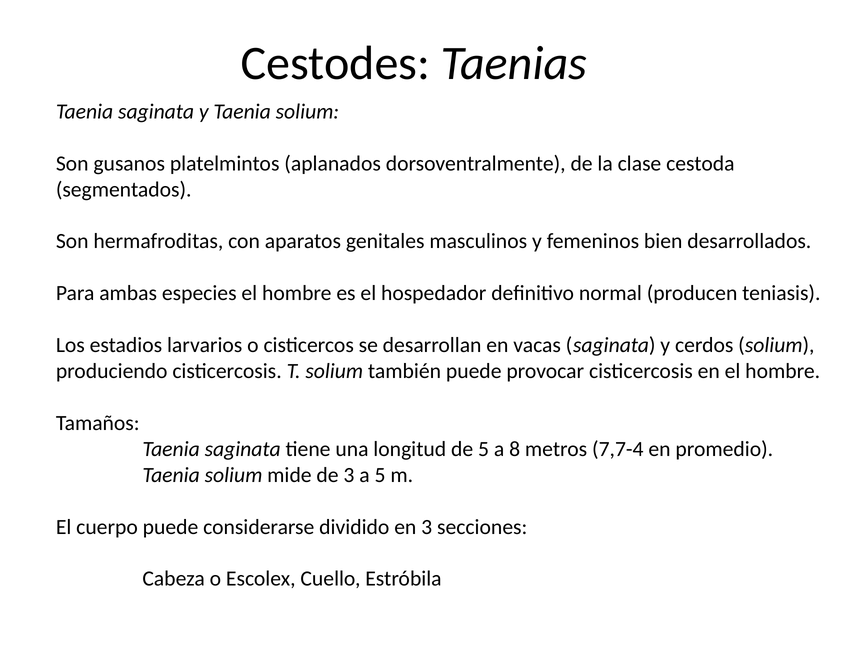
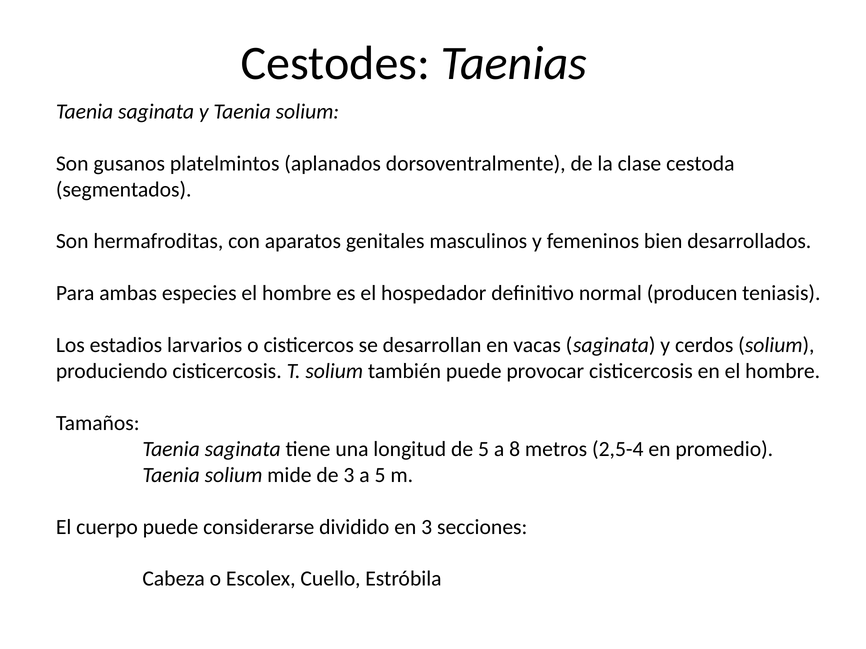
7,7-4: 7,7-4 -> 2,5-4 (618, 449)
